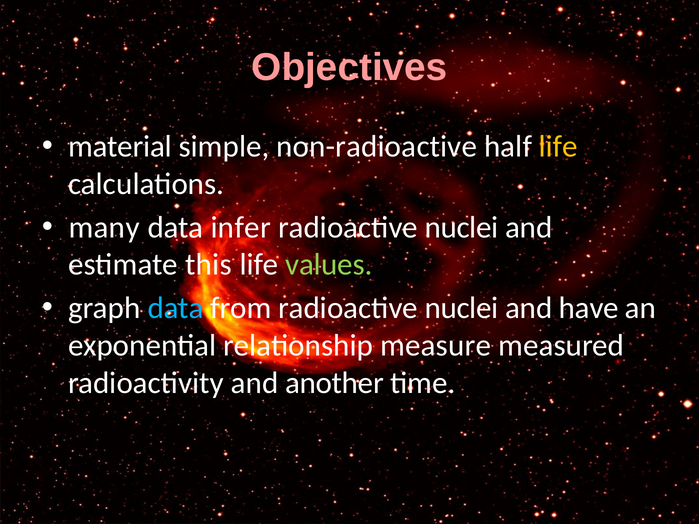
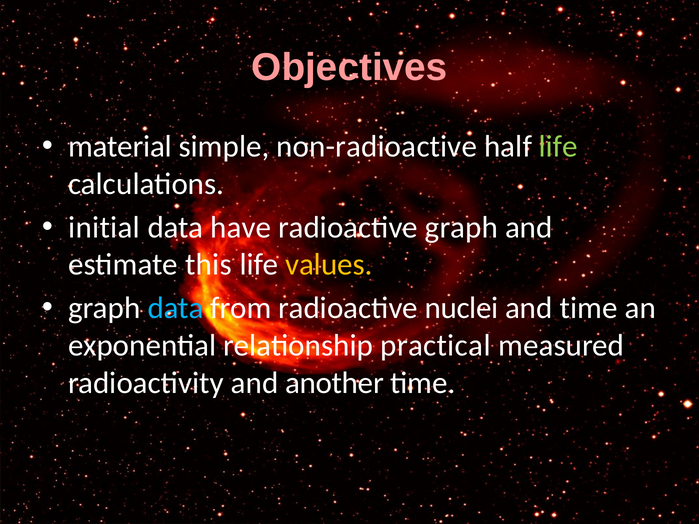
life colour: yellow -> light green (558, 147)
many: many -> initial (104, 228)
infer: infer -> have (241, 228)
nuclei: nuclei -> graph (461, 228)
values colour: light green -> yellow (329, 265)
and have: have -> time (589, 308)
measure: measure -> practical (436, 346)
